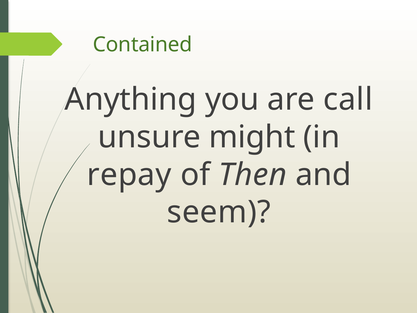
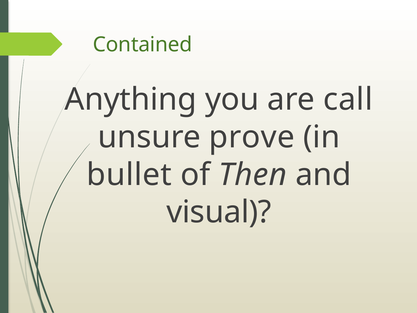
might: might -> prove (252, 137)
repay: repay -> bullet (129, 175)
seem: seem -> visual (219, 212)
